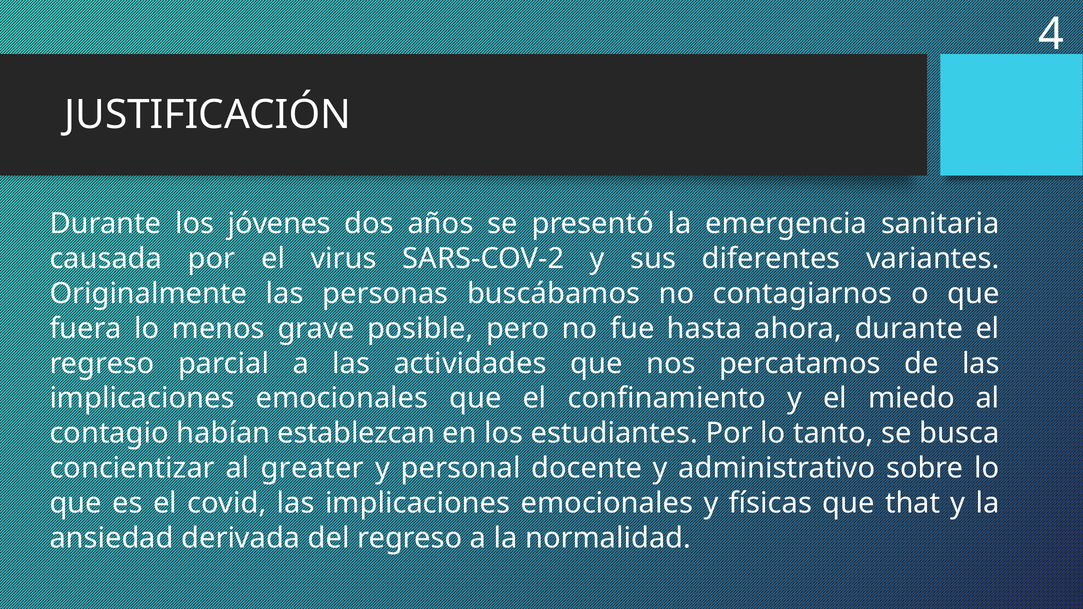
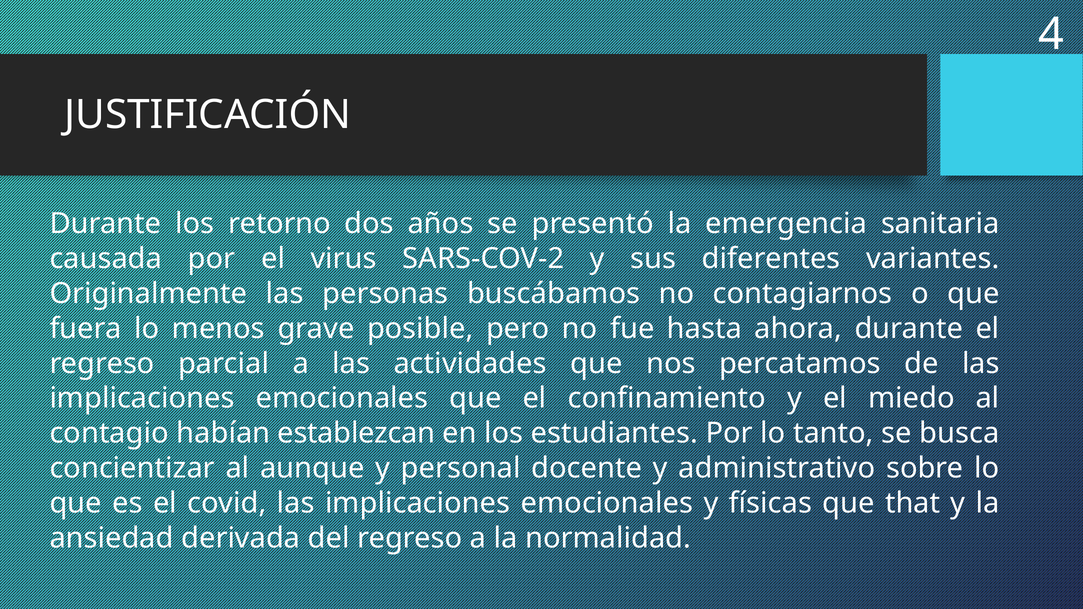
jóvenes: jóvenes -> retorno (279, 224)
greater: greater -> aunque (312, 468)
